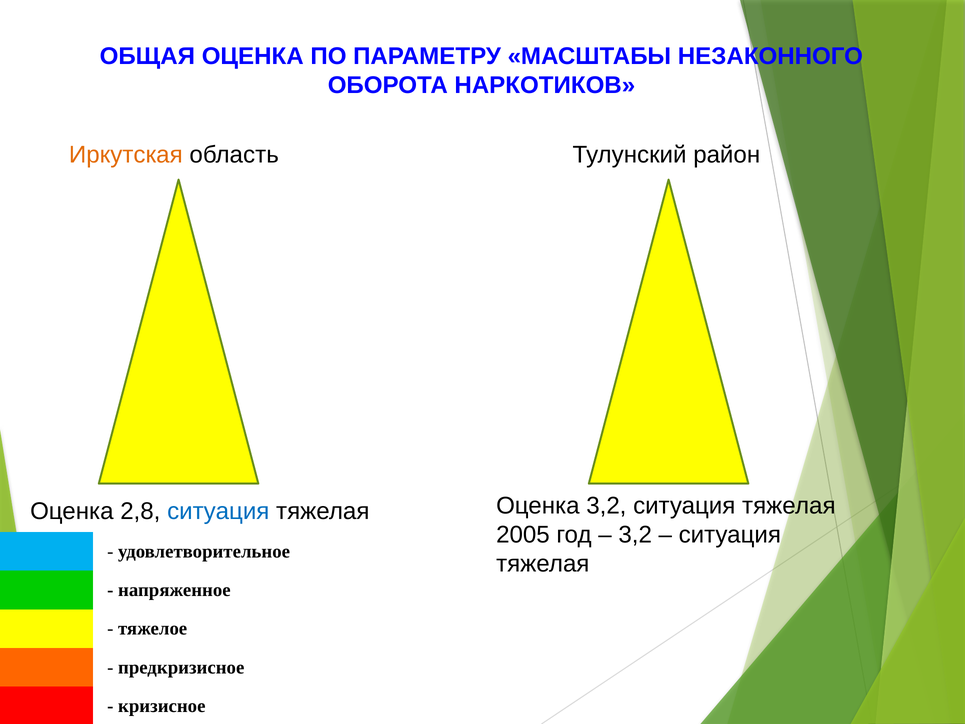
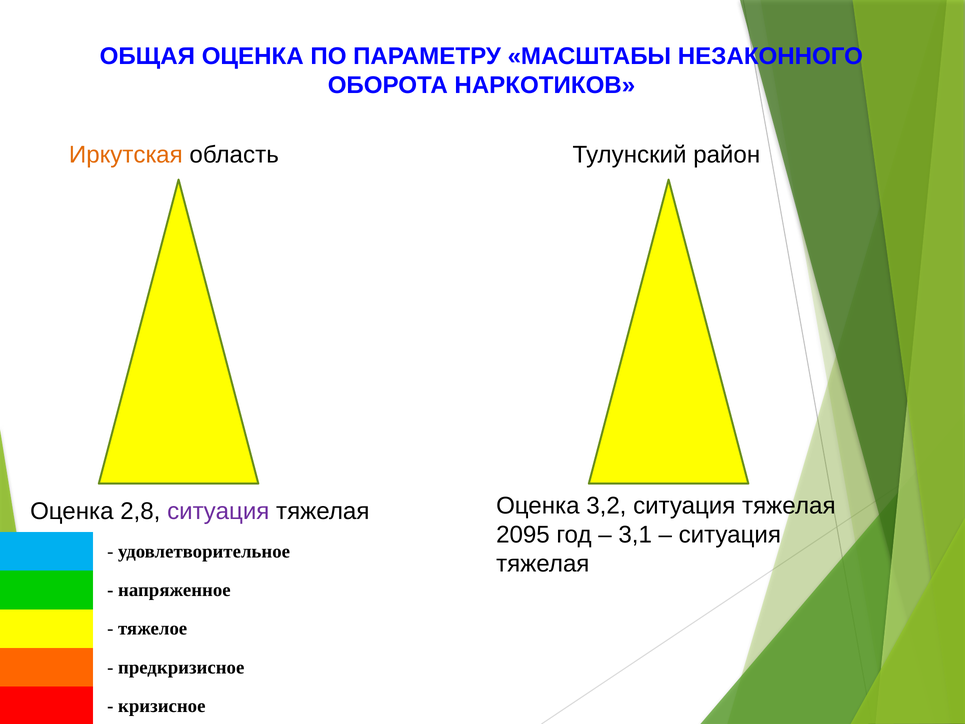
ситуация colour: blue -> purple (218, 511)
2005: 2005 -> 2095 (523, 535)
3,2: 3,2 -> 3,1 (635, 535)
